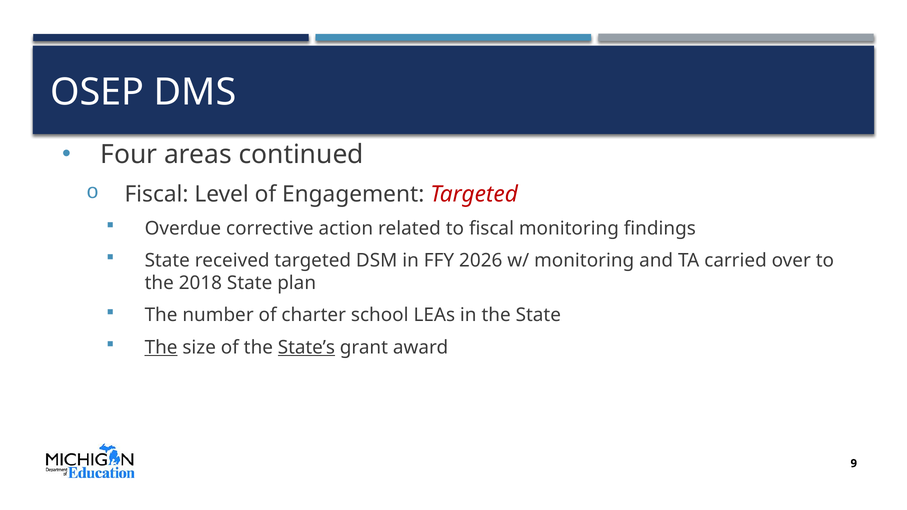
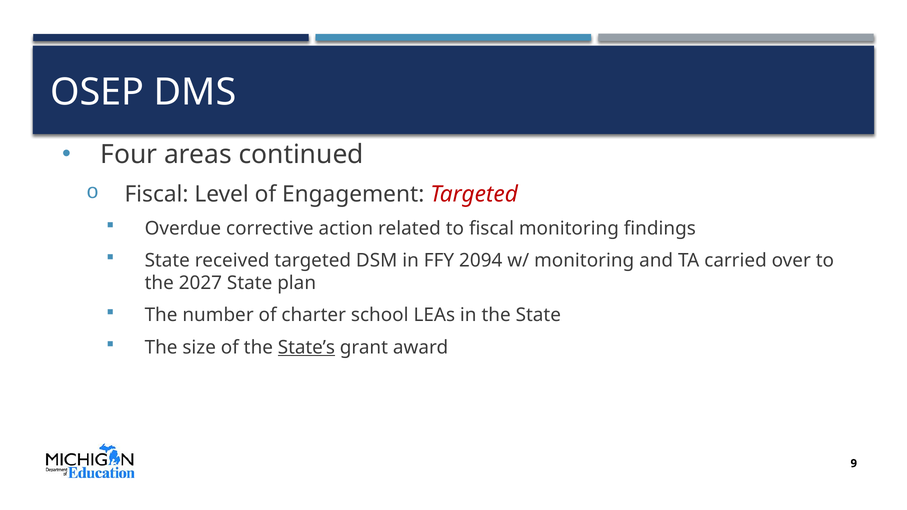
2026: 2026 -> 2094 (481, 261)
2018: 2018 -> 2027 (200, 283)
The underline: present -> none (161, 347)
